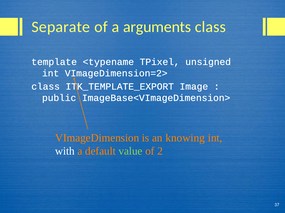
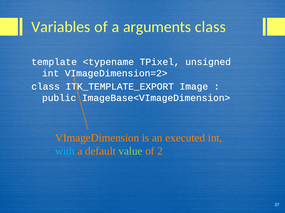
Separate: Separate -> Variables (61, 27)
knowing: knowing -> executed (185, 138)
with colour: white -> light blue (65, 152)
